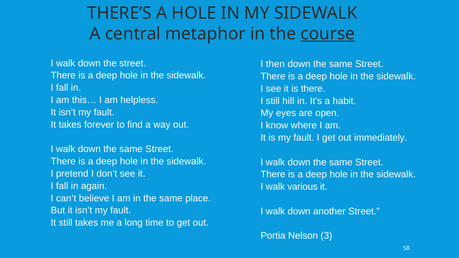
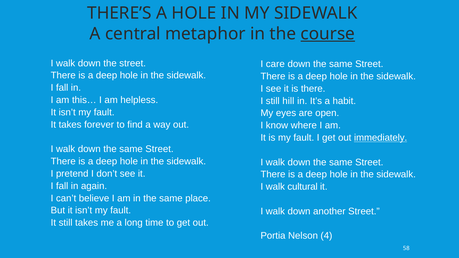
then: then -> care (275, 64)
immediately underline: none -> present (381, 138)
various: various -> cultural (303, 187)
3: 3 -> 4 (326, 236)
